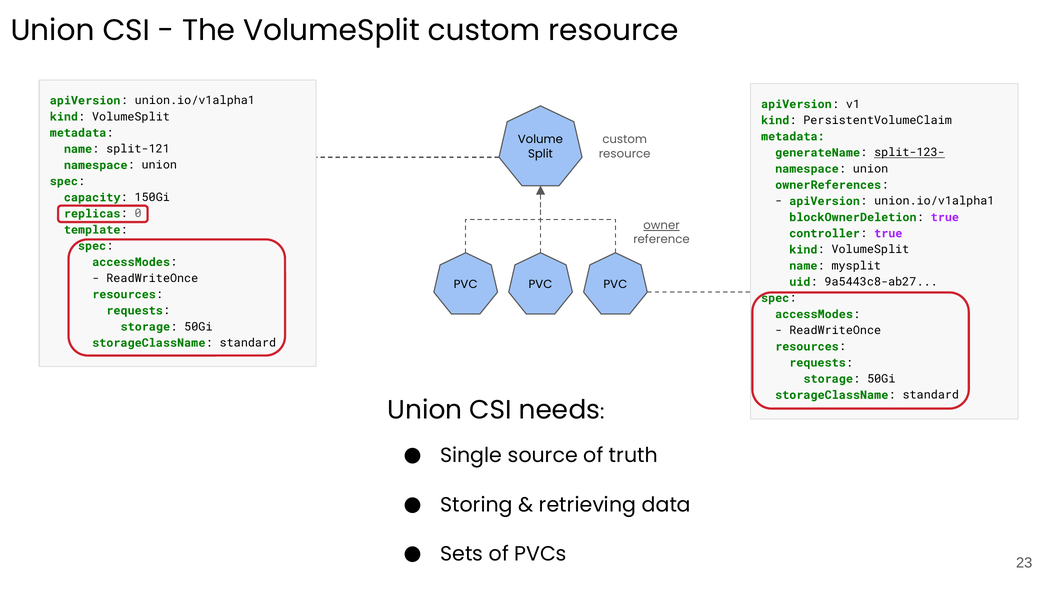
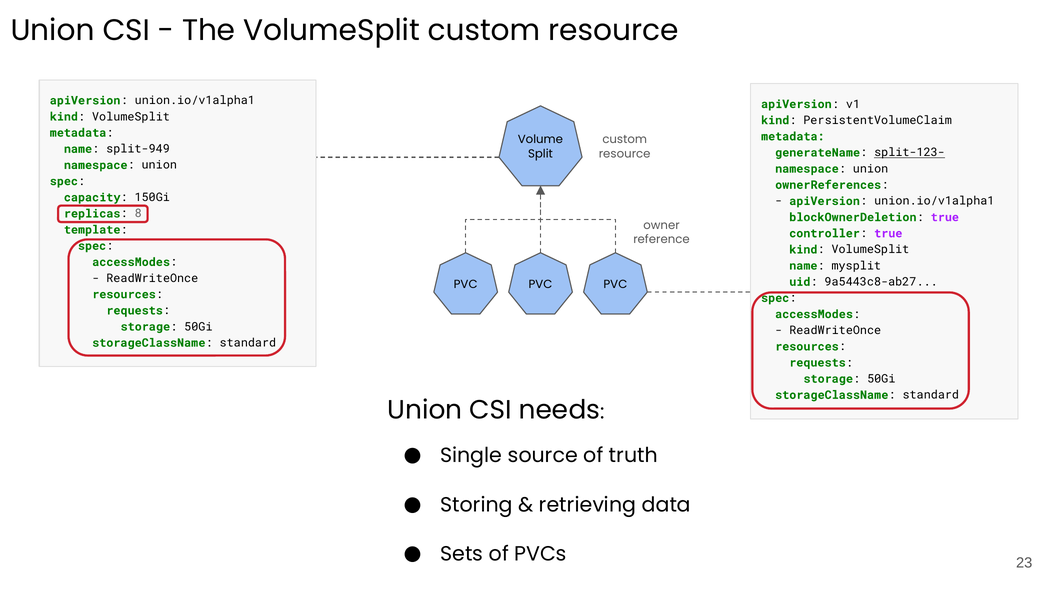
split-121: split-121 -> split-949 (138, 149)
0: 0 -> 8 (138, 213)
owner underline: present -> none (661, 225)
